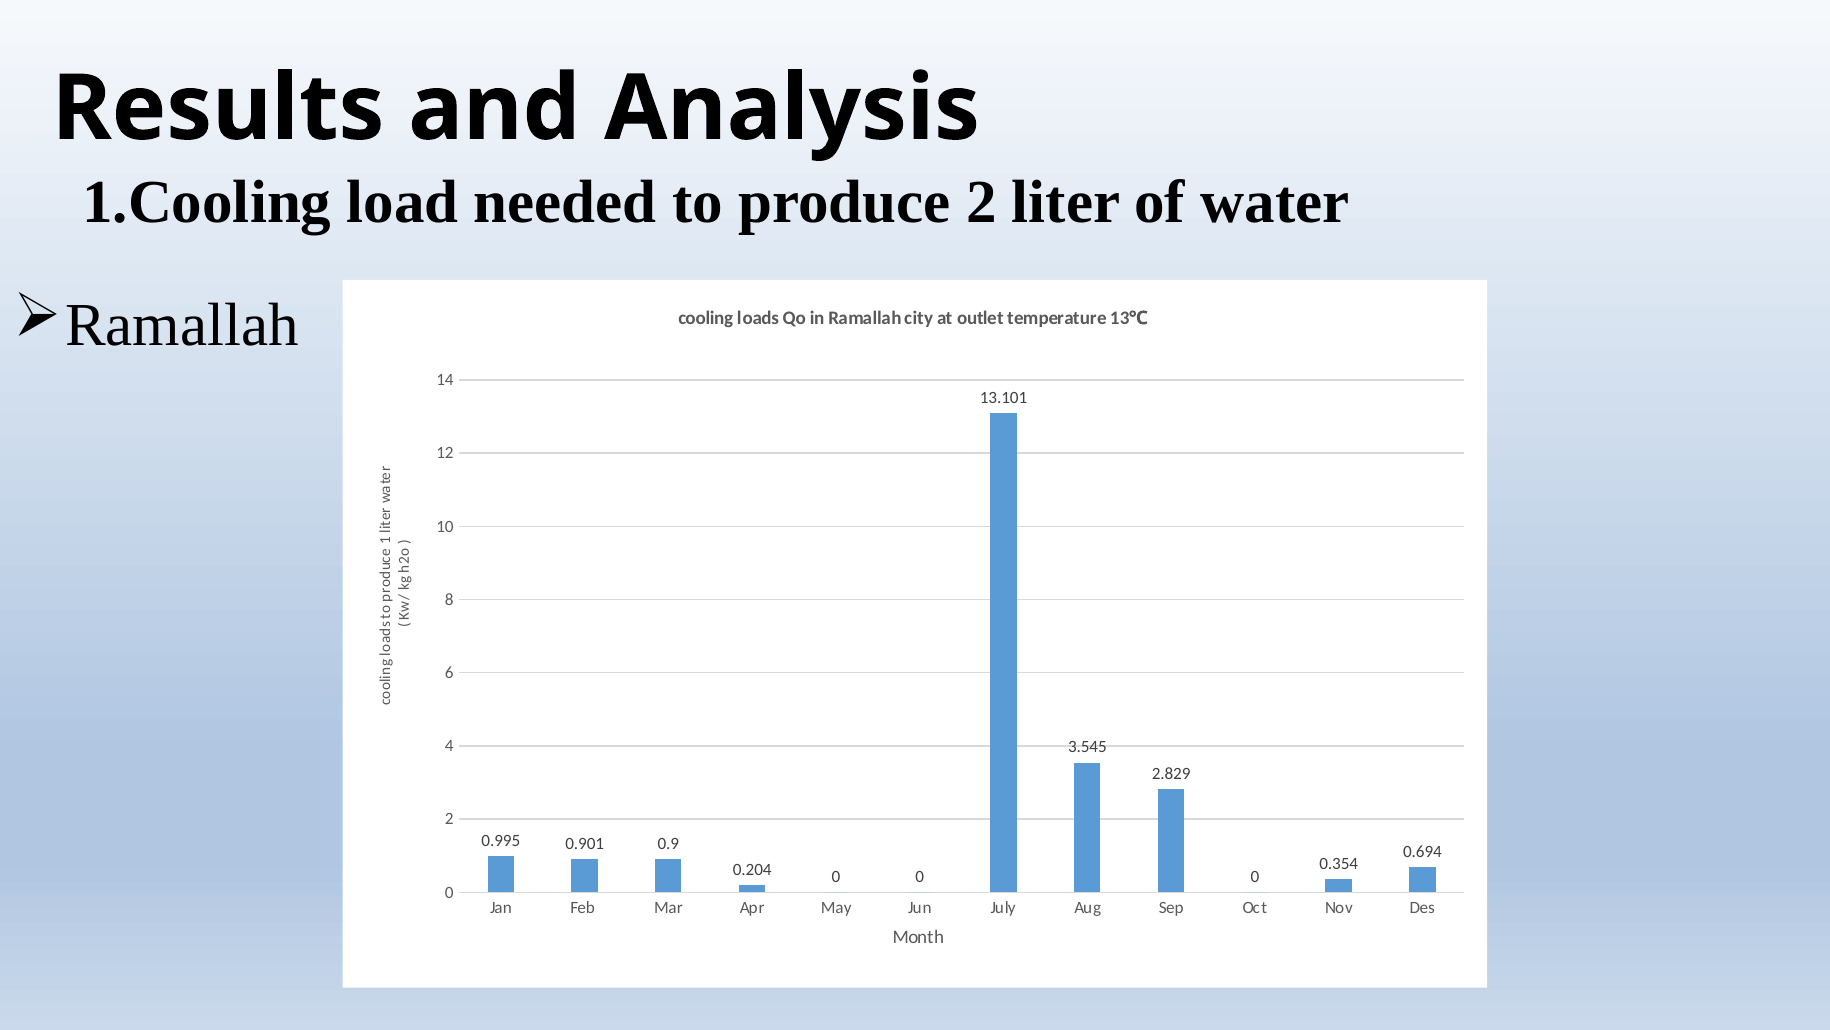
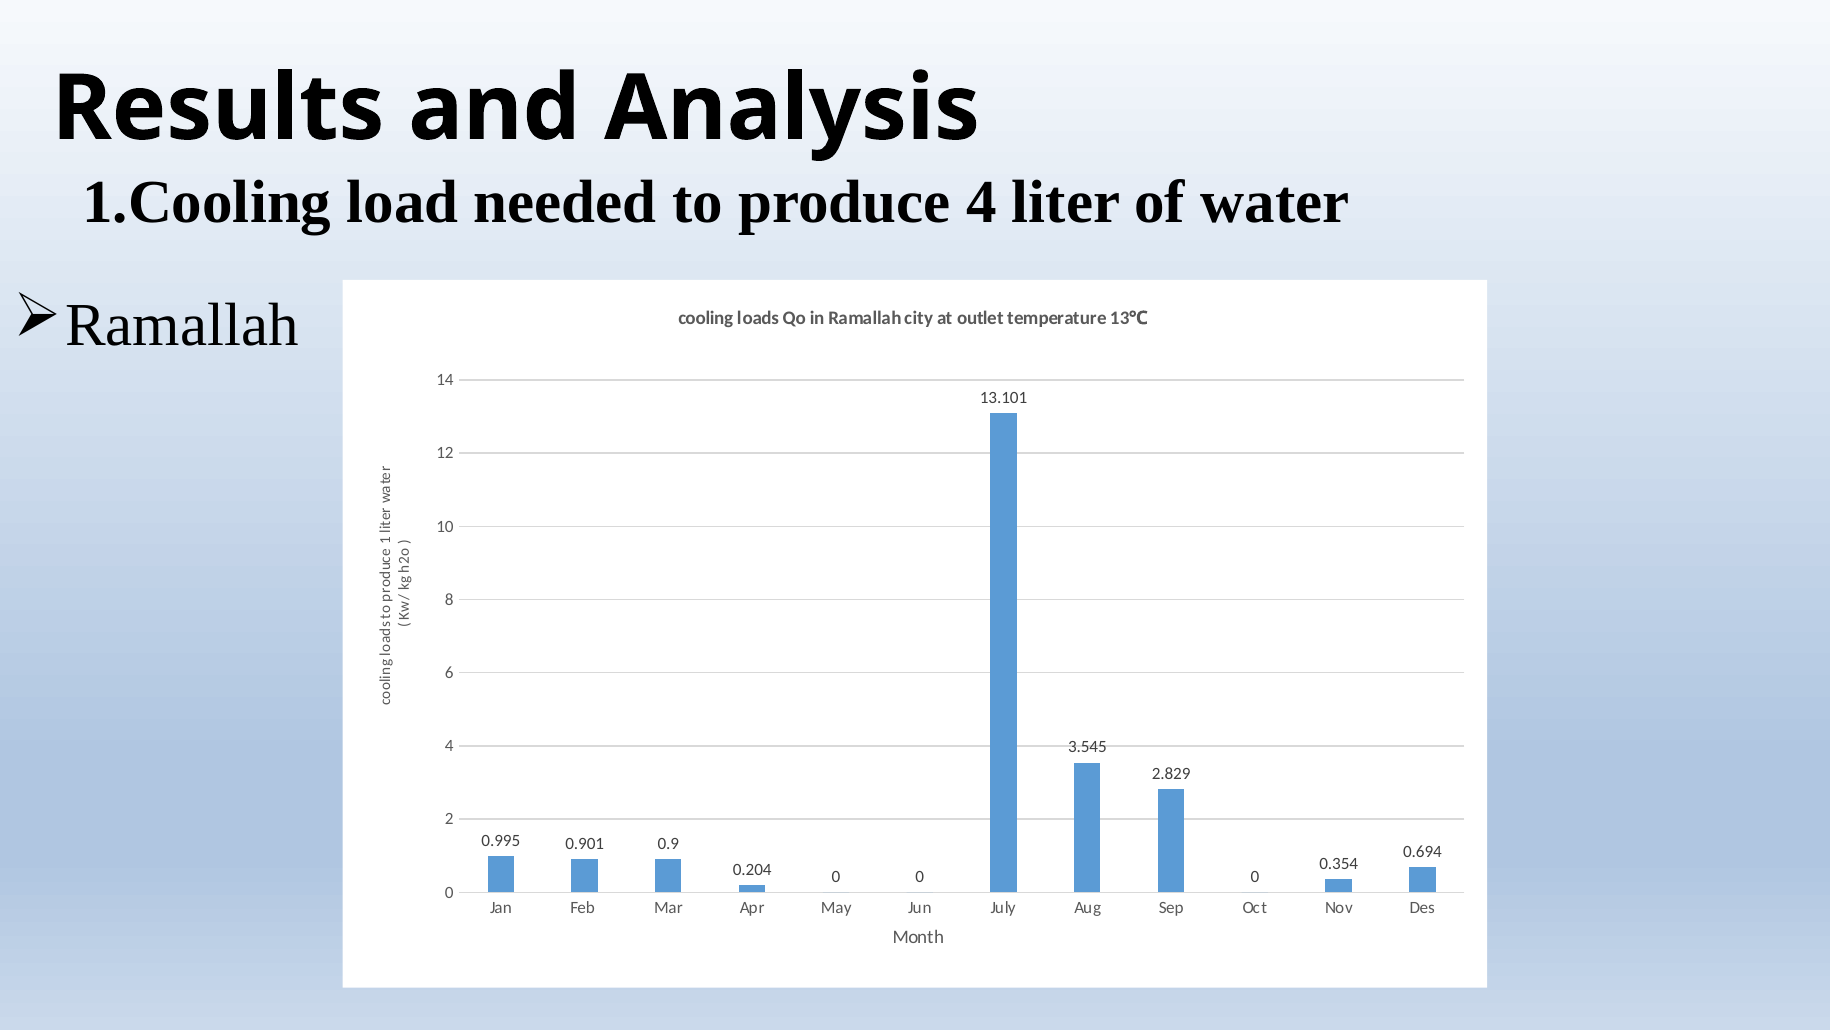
produce 2: 2 -> 4 (981, 203)
